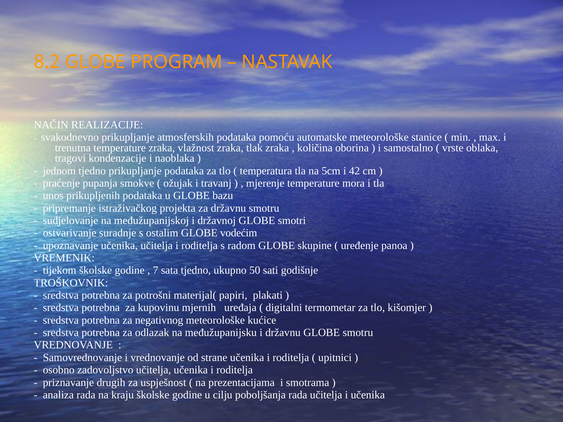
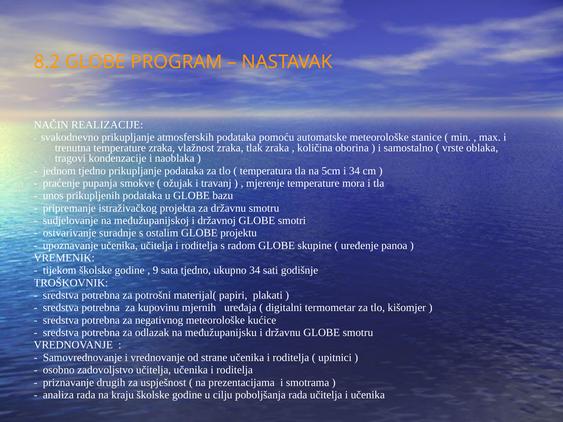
i 42: 42 -> 34 (354, 171)
vodećim: vodećim -> projektu (239, 233)
7: 7 -> 9 (156, 271)
ukupno 50: 50 -> 34 (255, 271)
